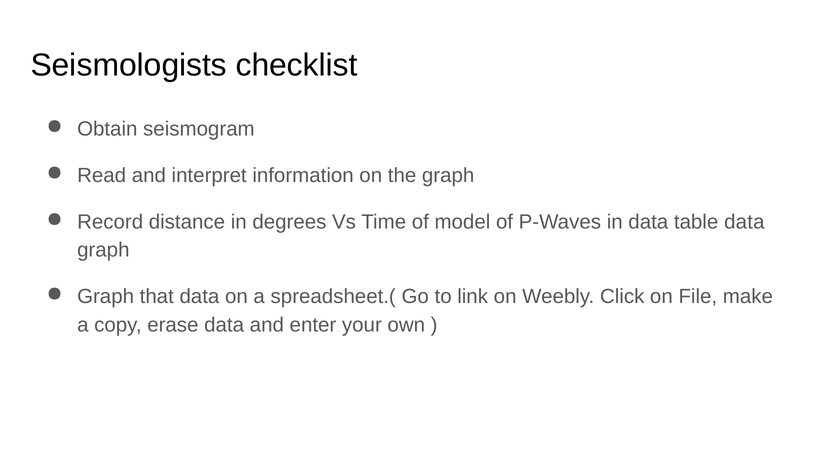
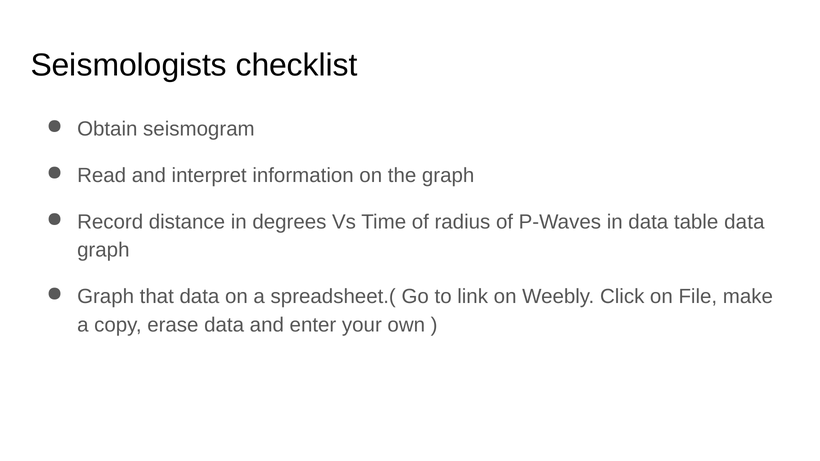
model: model -> radius (462, 222)
